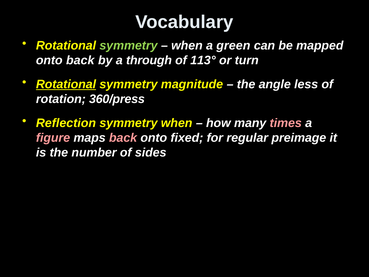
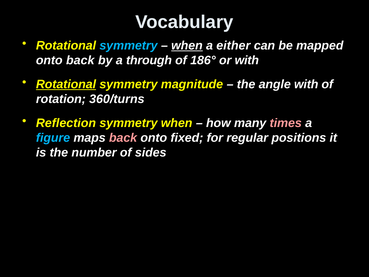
symmetry colour: light green -> light blue (129, 46)
when underline: none -> present (187, 46)
green: green -> either (233, 46)
113°: 113° -> 186° (203, 60)
or turn: turn -> with (247, 60)
angle less: less -> with (306, 84)
360/press: 360/press -> 360/turns (117, 99)
figure colour: pink -> light blue (53, 138)
preimage: preimage -> positions (299, 138)
